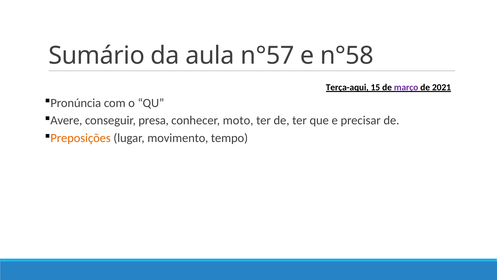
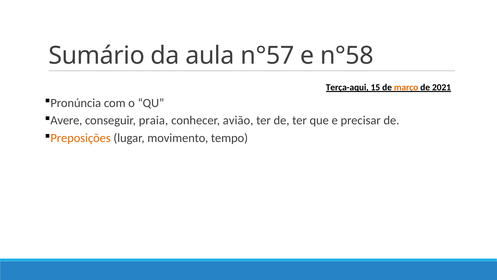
março colour: purple -> orange (406, 87)
presa: presa -> praia (153, 120)
moto: moto -> avião (238, 120)
